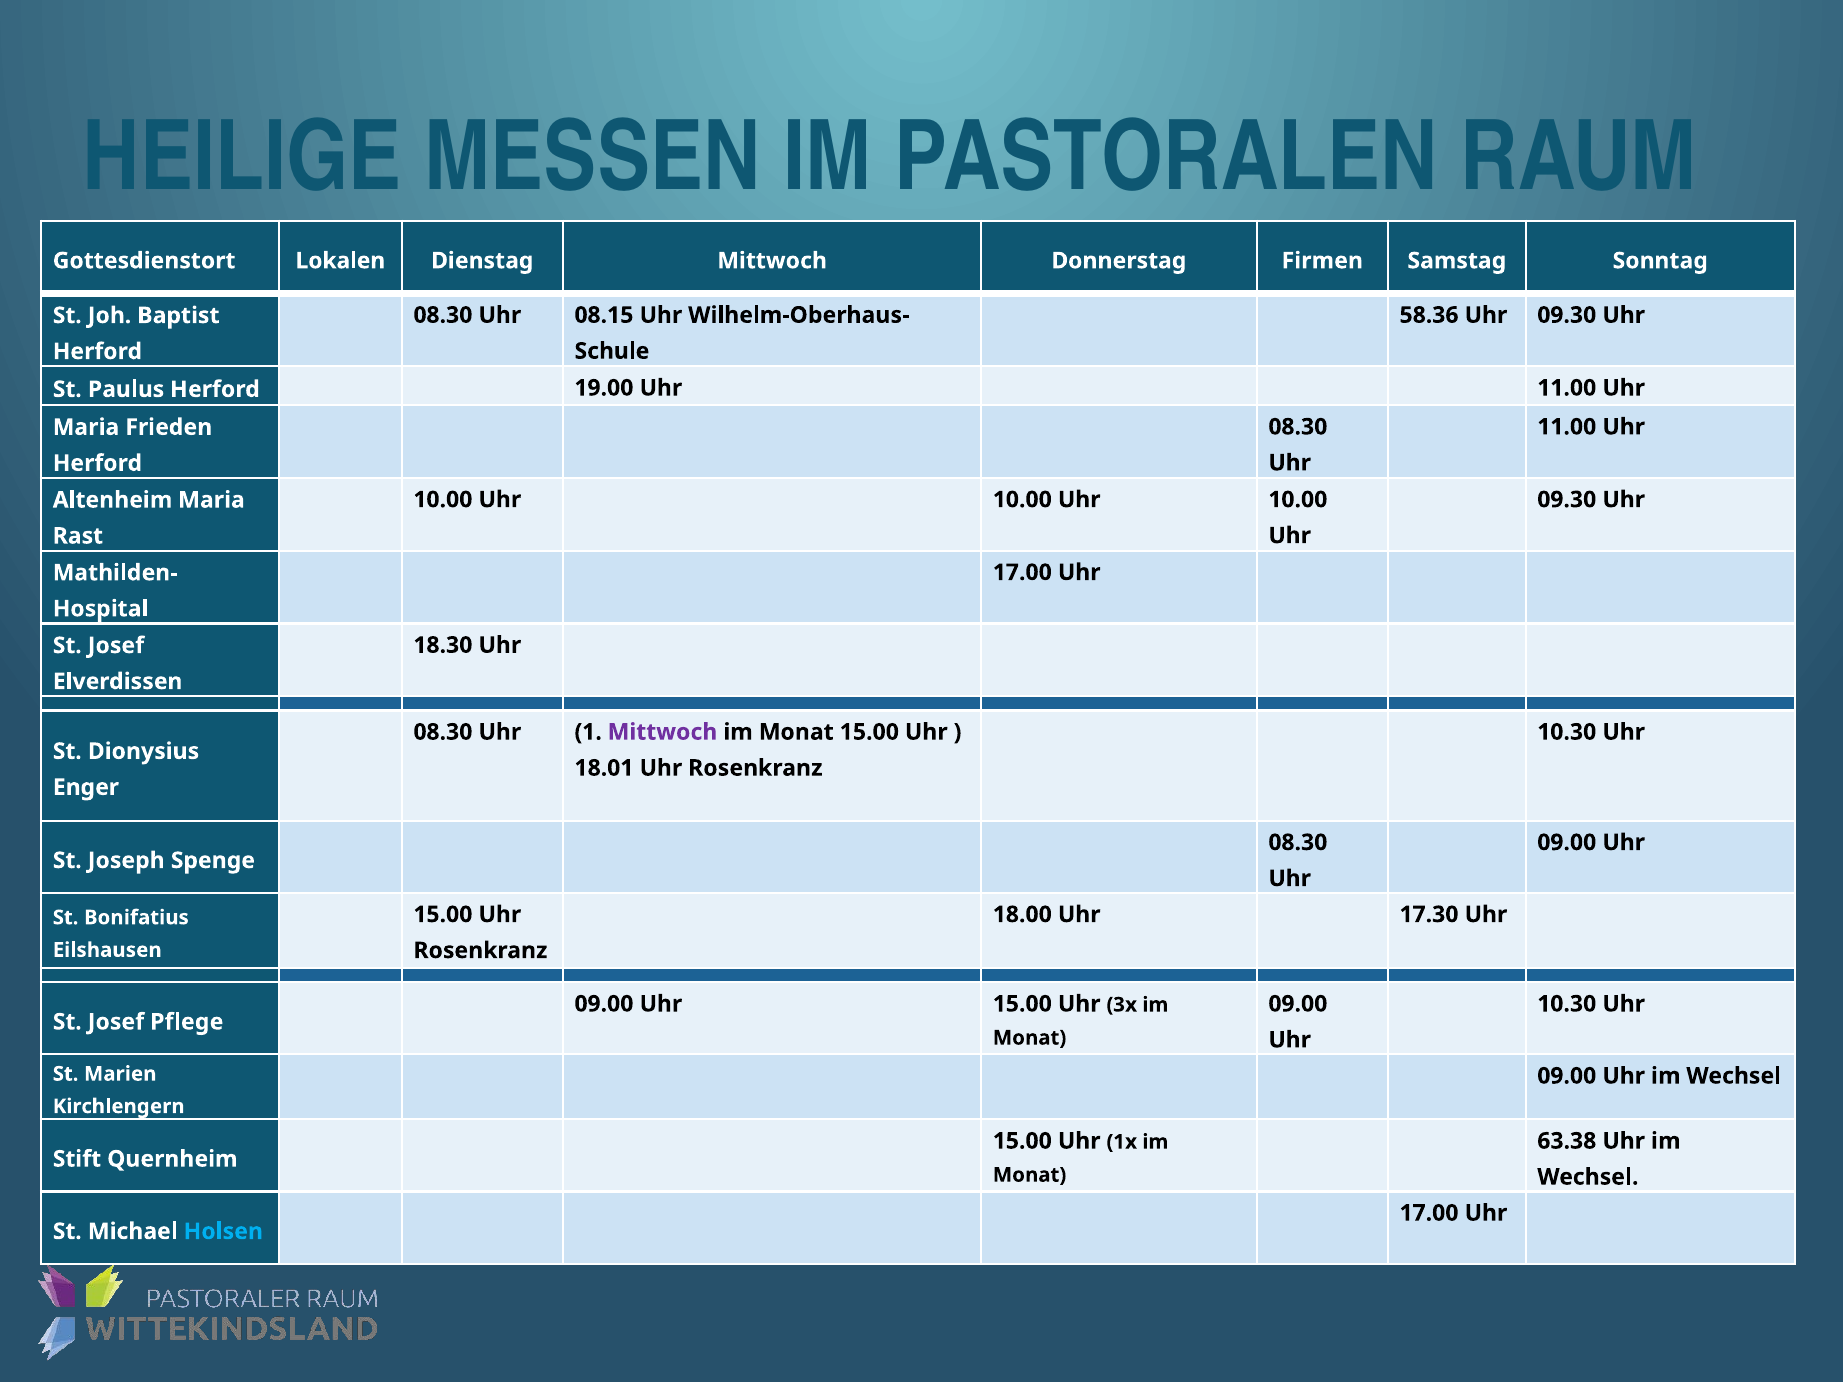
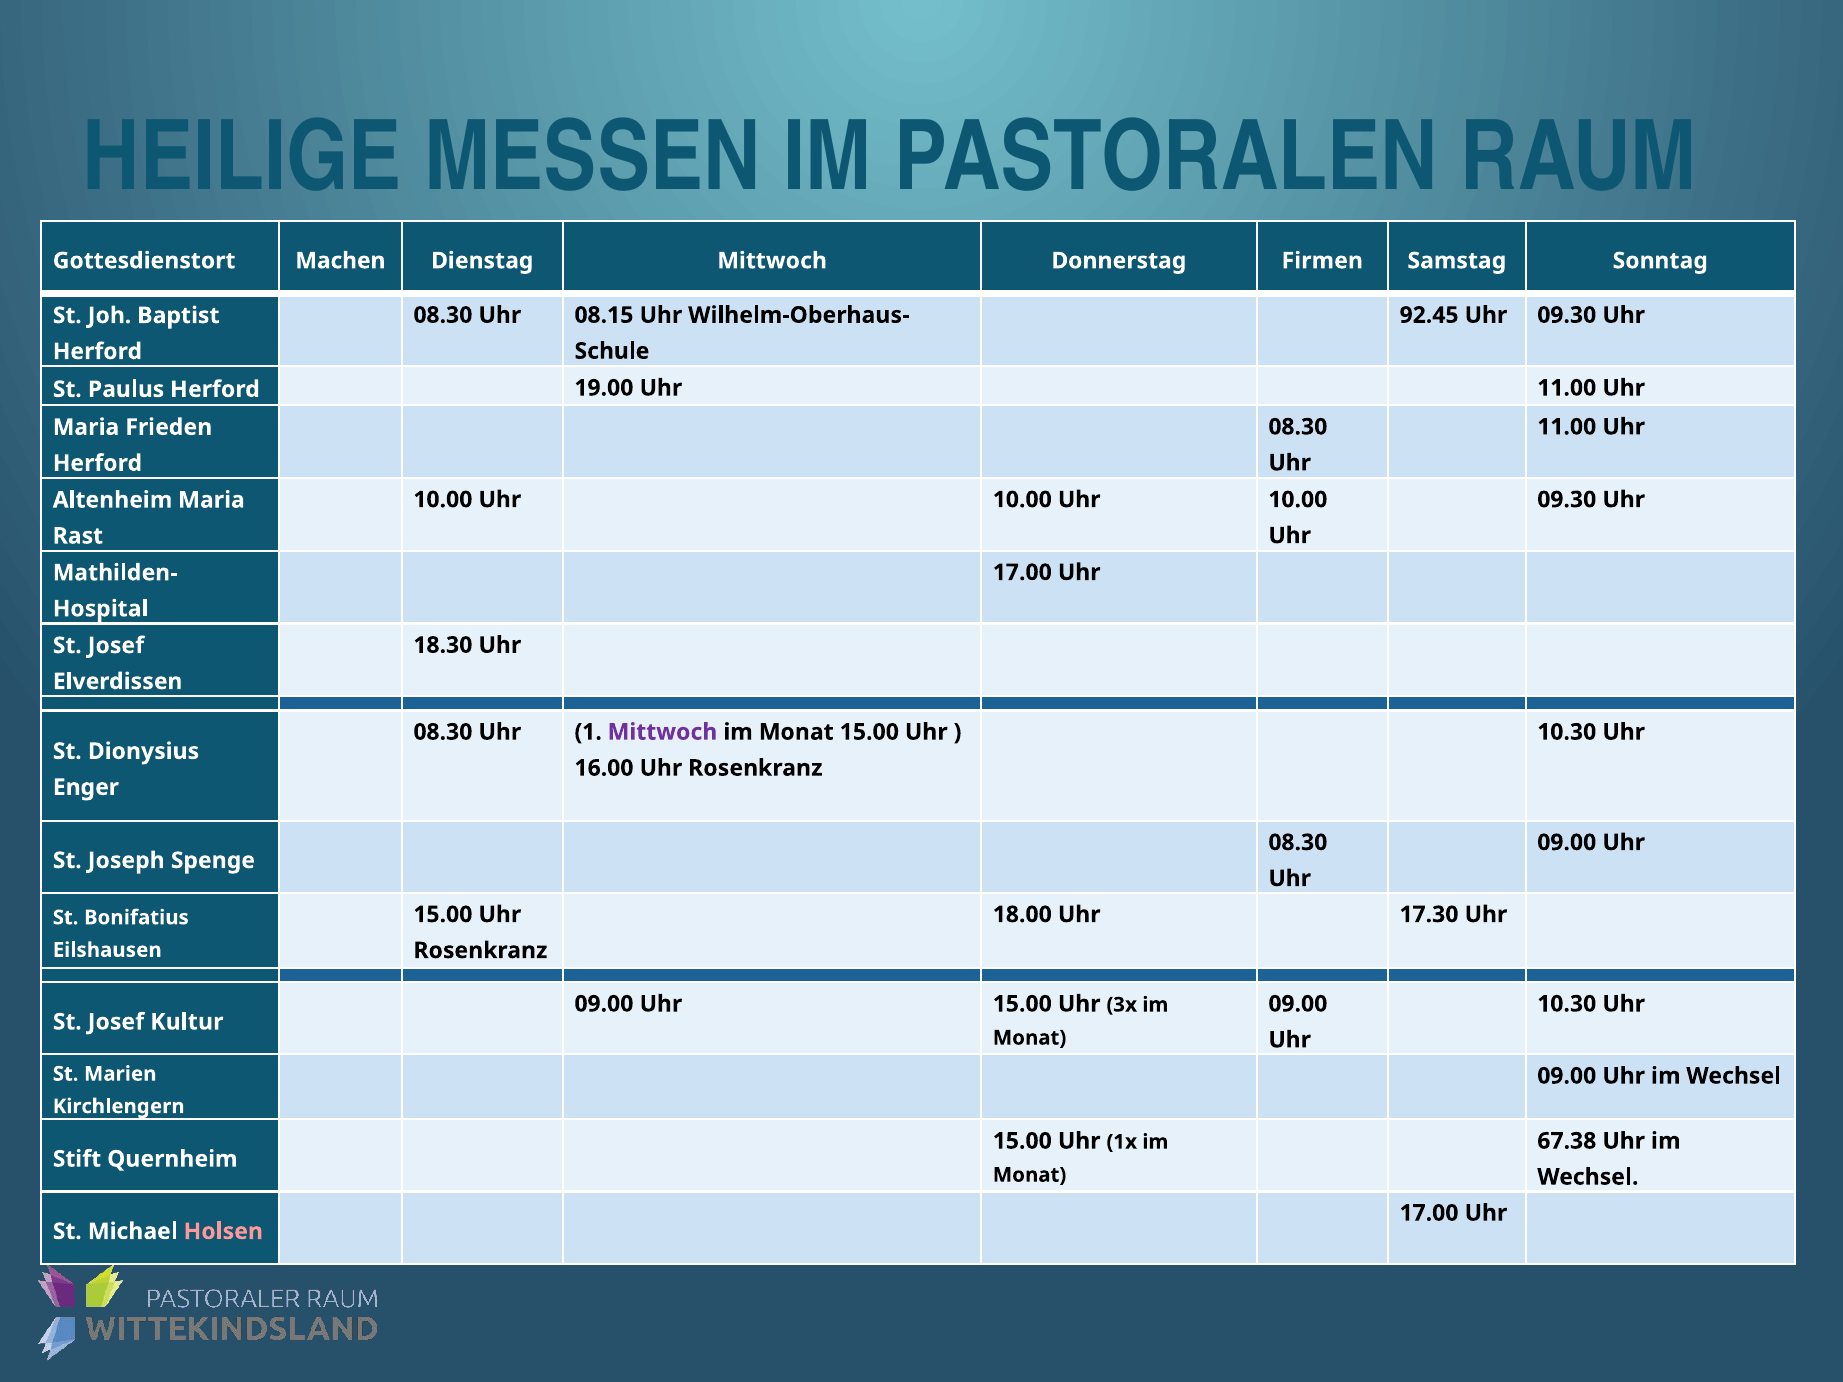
Lokalen: Lokalen -> Machen (340, 261)
58.36: 58.36 -> 92.45 (1429, 315)
18.01: 18.01 -> 16.00 (604, 768)
Pflege: Pflege -> Kultur (187, 1022)
63.38: 63.38 -> 67.38 (1567, 1141)
Holsen colour: light blue -> pink (223, 1232)
